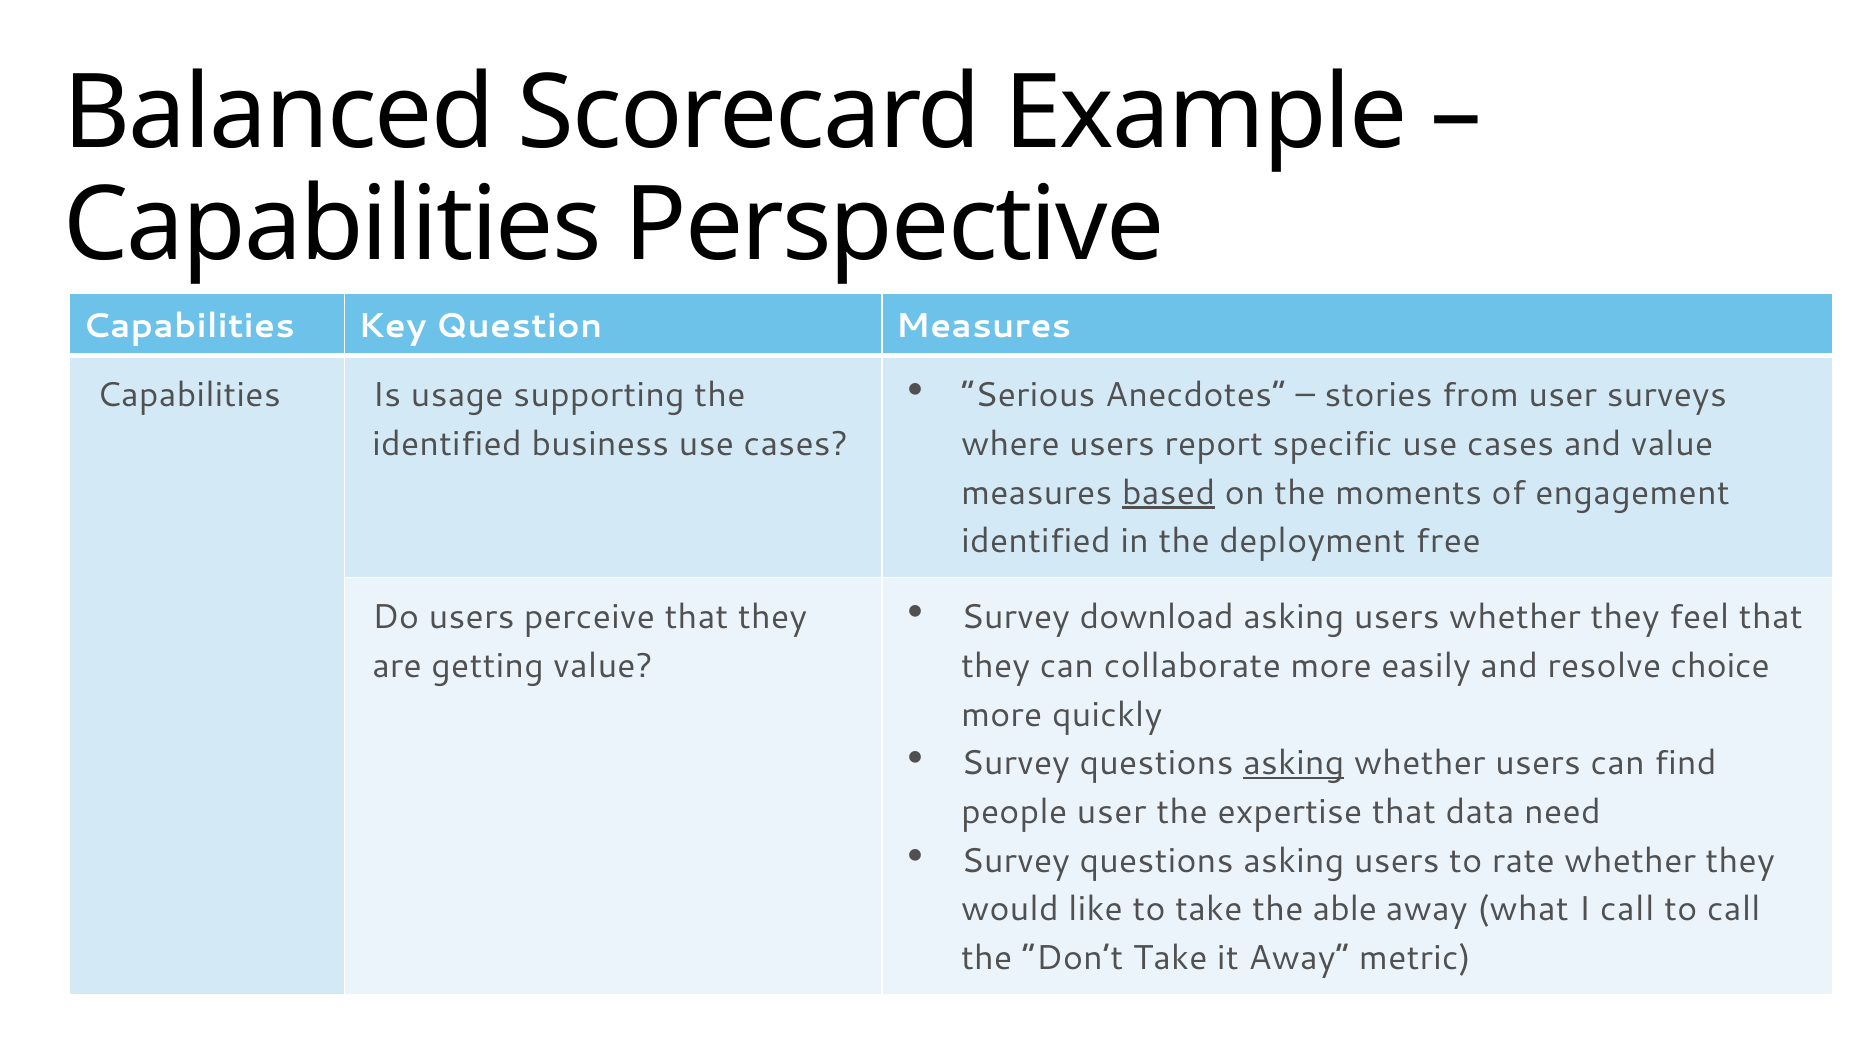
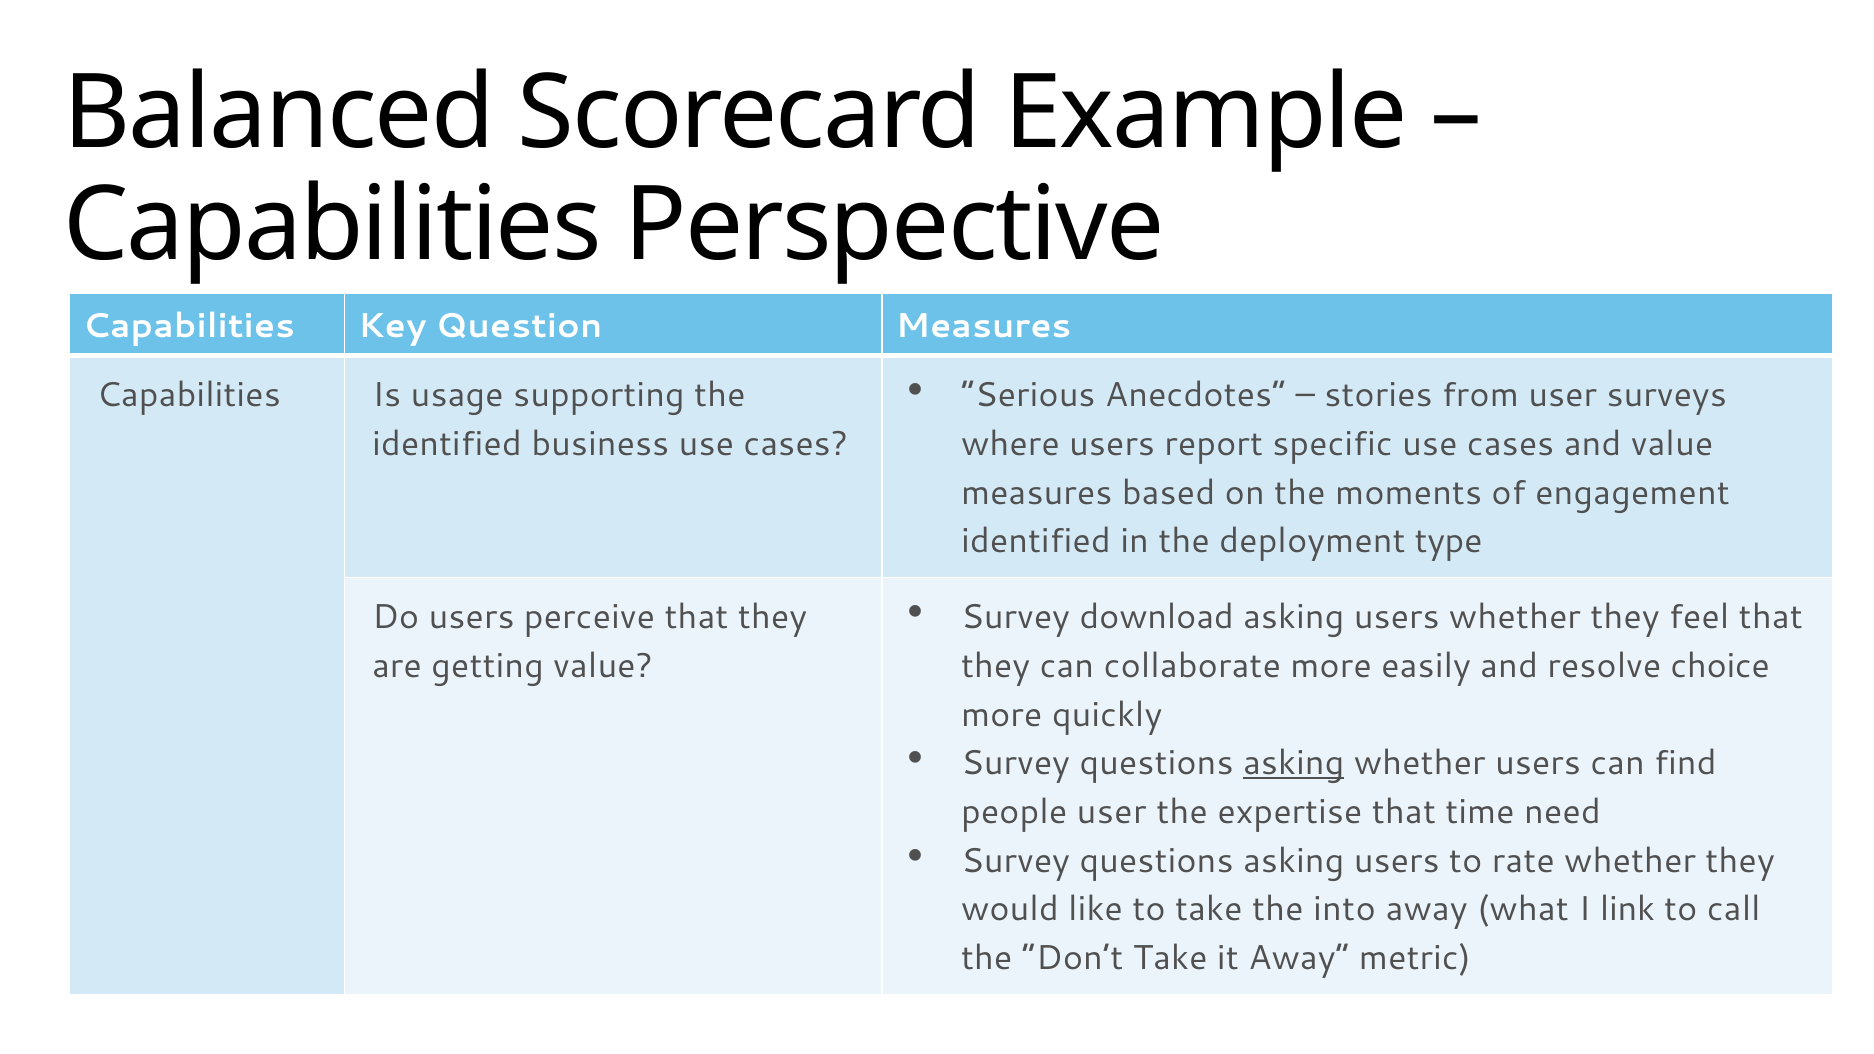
based underline: present -> none (1169, 493)
free: free -> type (1449, 541)
data: data -> time (1480, 812)
able: able -> into (1344, 910)
I call: call -> link (1627, 910)
